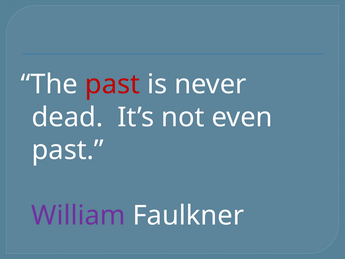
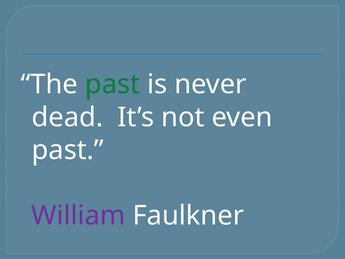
past colour: red -> green (112, 84)
